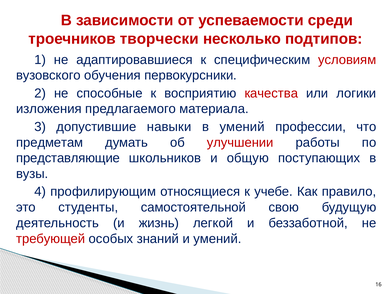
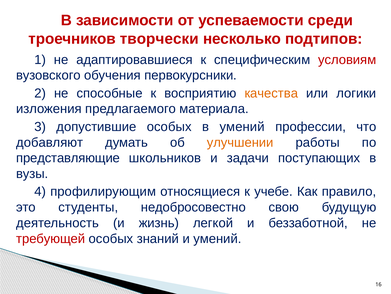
качества colour: red -> orange (271, 93)
допустившие навыки: навыки -> особых (169, 126)
предметам: предметам -> добавляют (50, 142)
улучшении colour: red -> orange (240, 142)
общую: общую -> задачи (248, 158)
самостоятельной: самостоятельной -> недобросовестно (193, 207)
